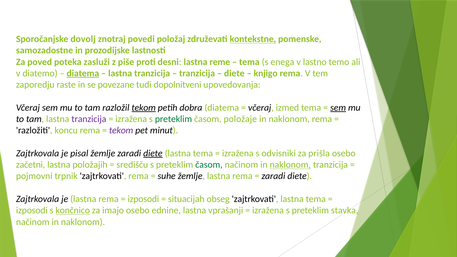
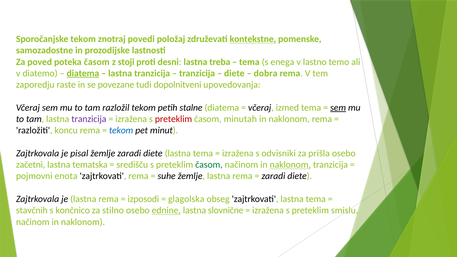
Sporočanjske dovolj: dovolj -> tekom (83, 39)
poteka zasluži: zasluži -> časom (97, 62)
piše: piše -> stoji (126, 62)
reme: reme -> treba (220, 62)
knjigo: knjigo -> dobra (266, 73)
tekom underline: present -> none (144, 108)
dobra: dobra -> stalne (191, 108)
preteklim colour: green -> red (173, 119)
položaje: položaje -> minutah (240, 119)
tekom colour: purple -> blue (121, 130)
diete underline: present -> none (153, 153)
položajih: položajih -> tematska (90, 165)
trpnik: trpnik -> enota (66, 176)
situacijah: situacijah -> glagolska (186, 199)
izposodi: izposodi -> stavčnih (32, 210)
končnico underline: present -> none (73, 210)
imajo: imajo -> stilno (113, 210)
ednine underline: none -> present (166, 210)
vprašanji: vprašanji -> slovnične (226, 210)
stavka: stavka -> smislu (345, 210)
